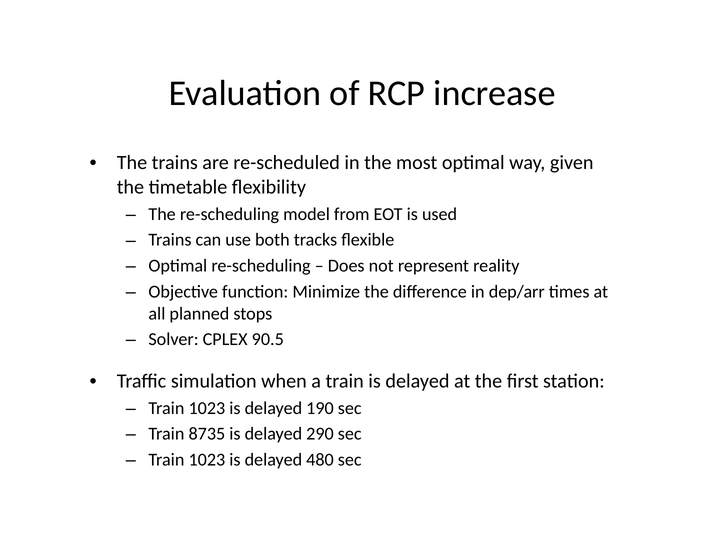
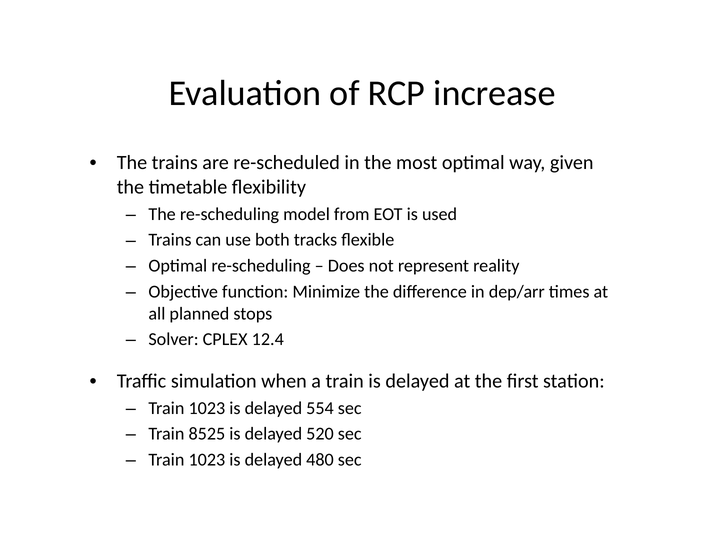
90.5: 90.5 -> 12.4 (268, 339)
190: 190 -> 554 (320, 408)
8735: 8735 -> 8525 (207, 434)
290: 290 -> 520 (320, 434)
